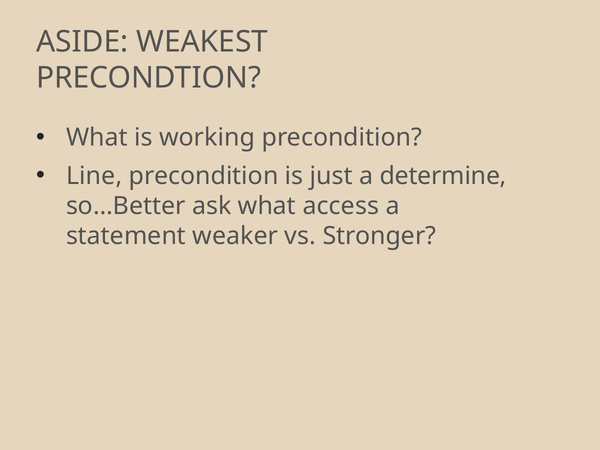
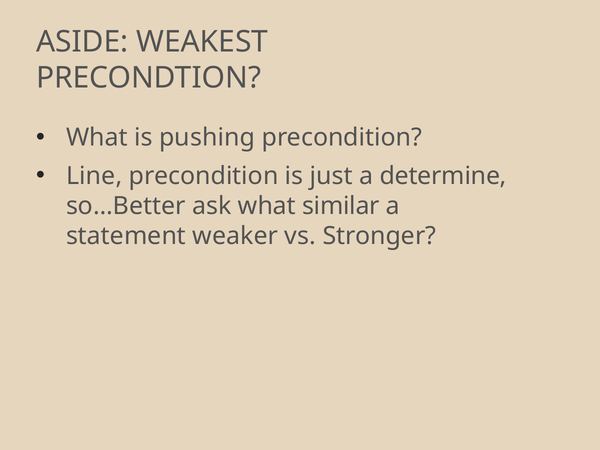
working: working -> pushing (207, 138)
access: access -> similar (341, 206)
